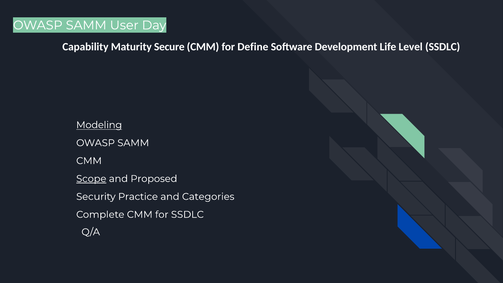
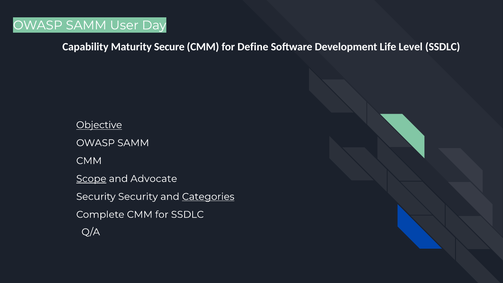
Modeling: Modeling -> Objective (99, 125)
Proposed: Proposed -> Advocate (154, 179)
Security Practice: Practice -> Security (138, 197)
Categories underline: none -> present (208, 197)
